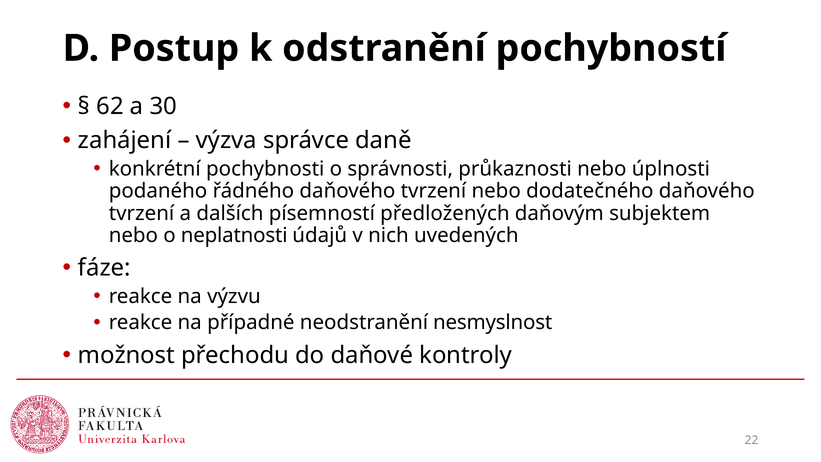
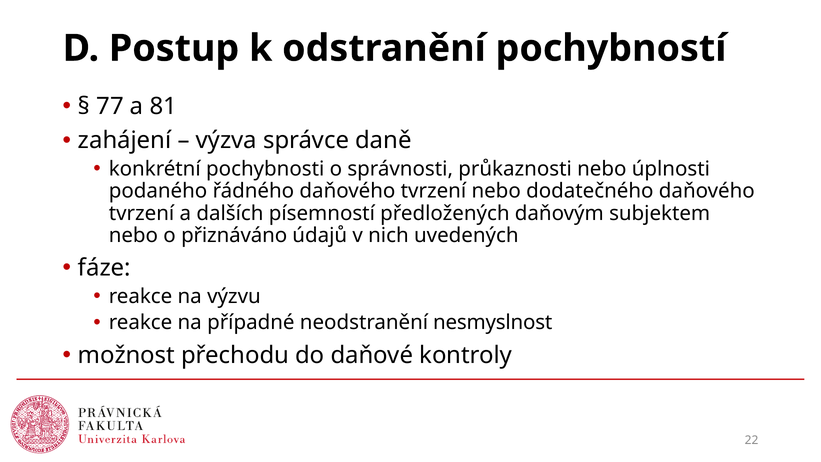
62: 62 -> 77 (110, 106)
30: 30 -> 81 (163, 106)
neplatnosti: neplatnosti -> přiznáváno (234, 235)
